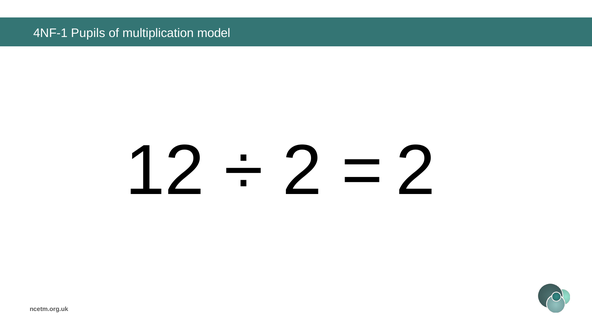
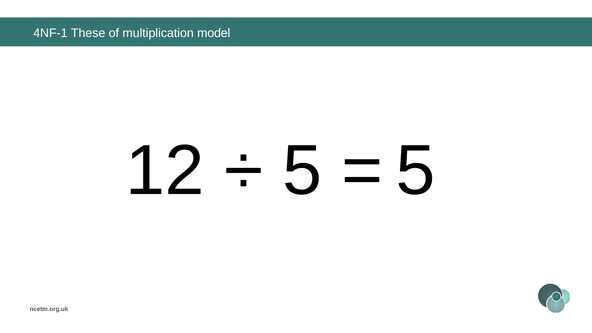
Pupils: Pupils -> These (88, 33)
2: 2 -> 5 (302, 171)
2: 2 -> 5 (416, 171)
